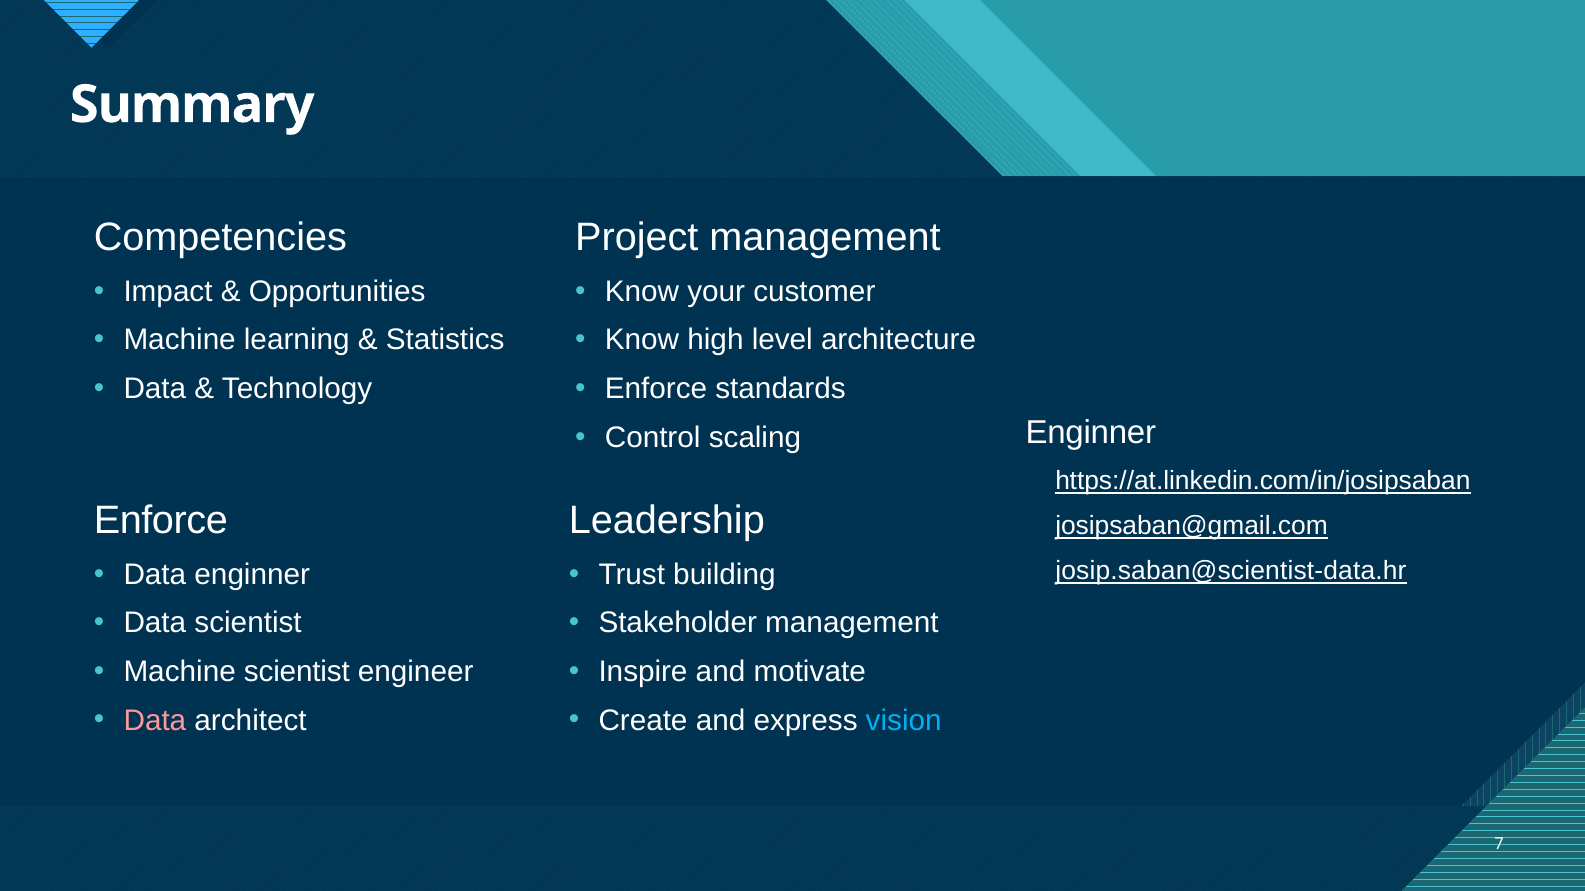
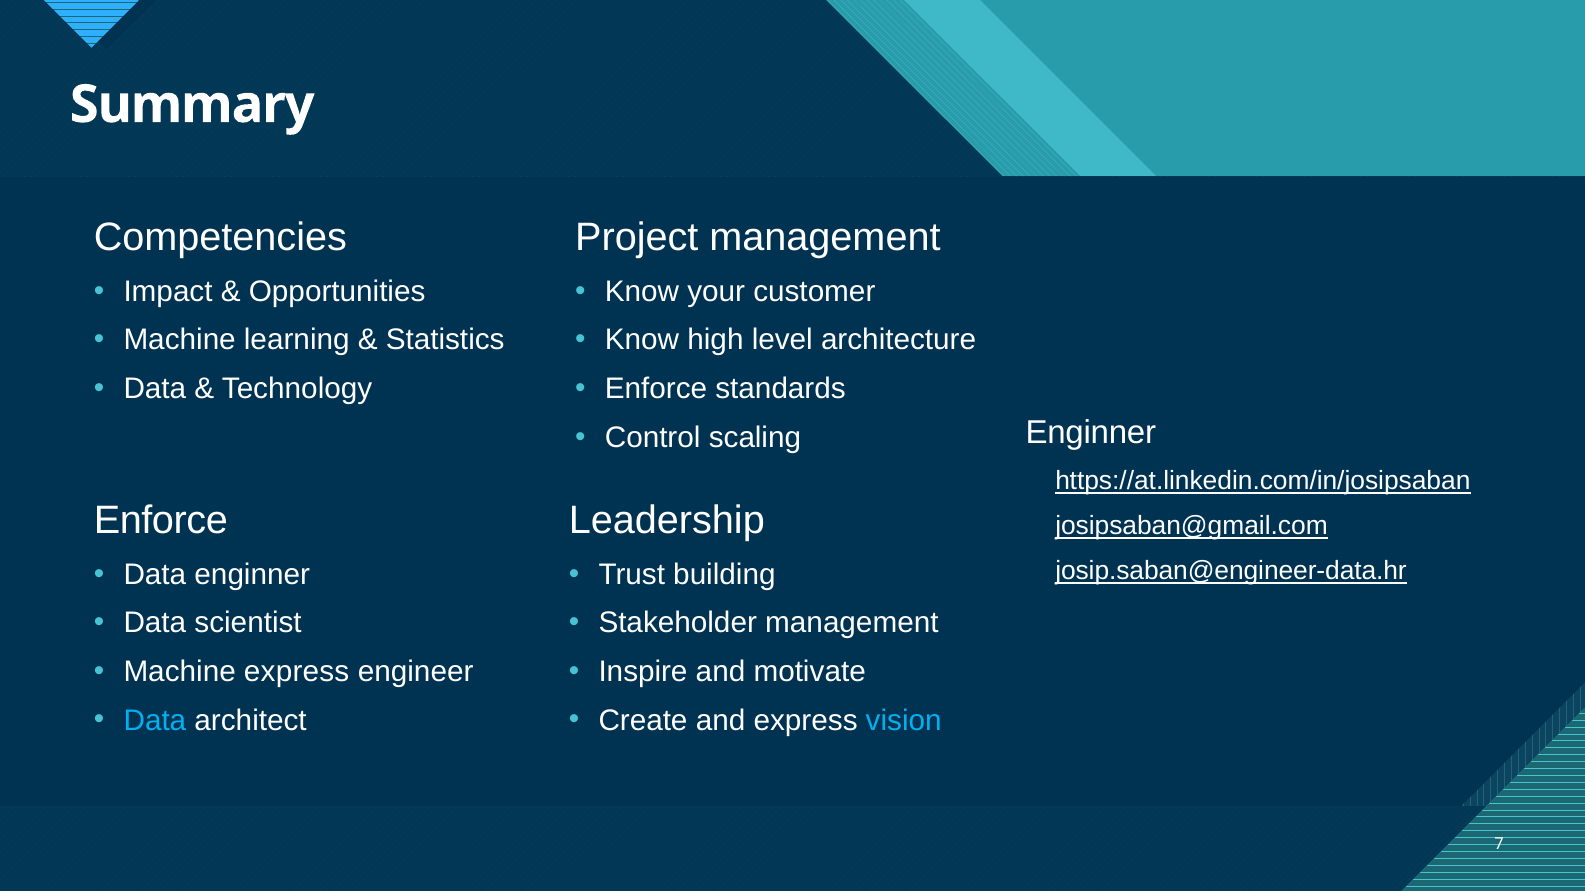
josip.saban@scientist-data.hr: josip.saban@scientist-data.hr -> josip.saban@engineer-data.hr (1231, 572)
Machine scientist: scientist -> express (297, 672)
Data colour: pink -> light blue (155, 721)
